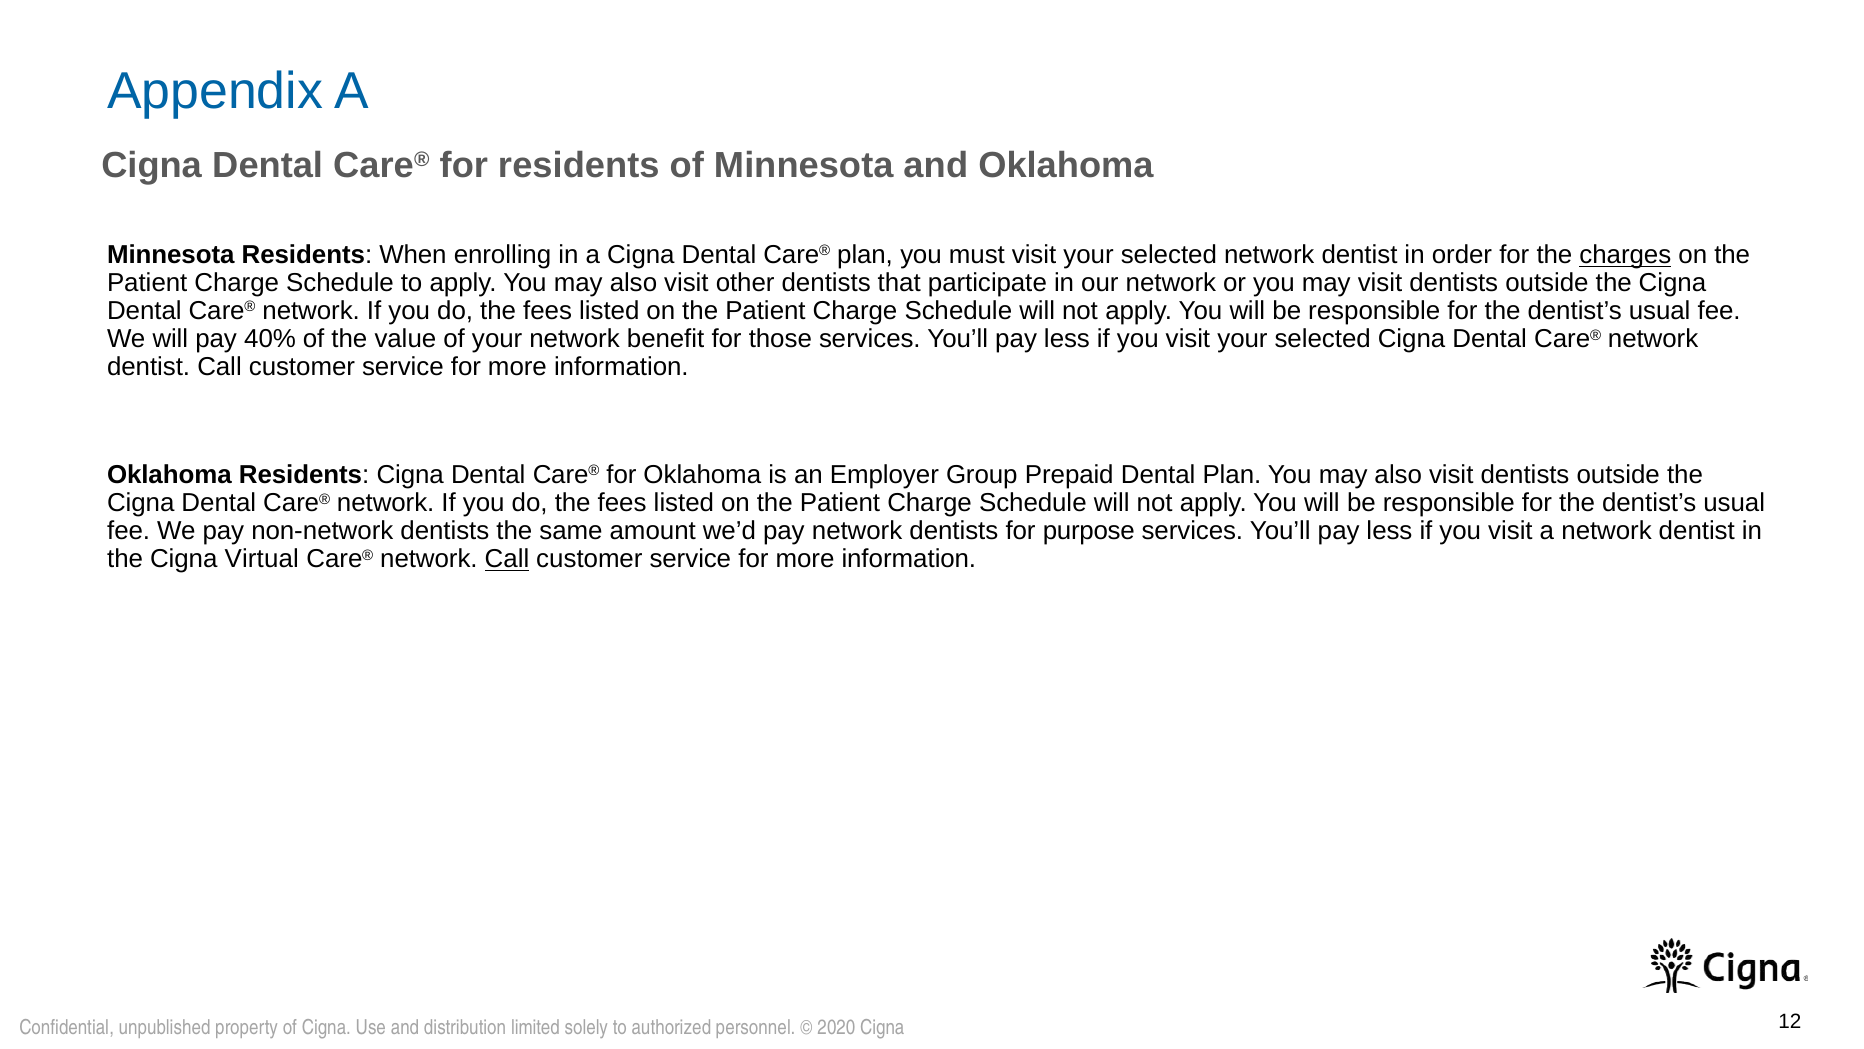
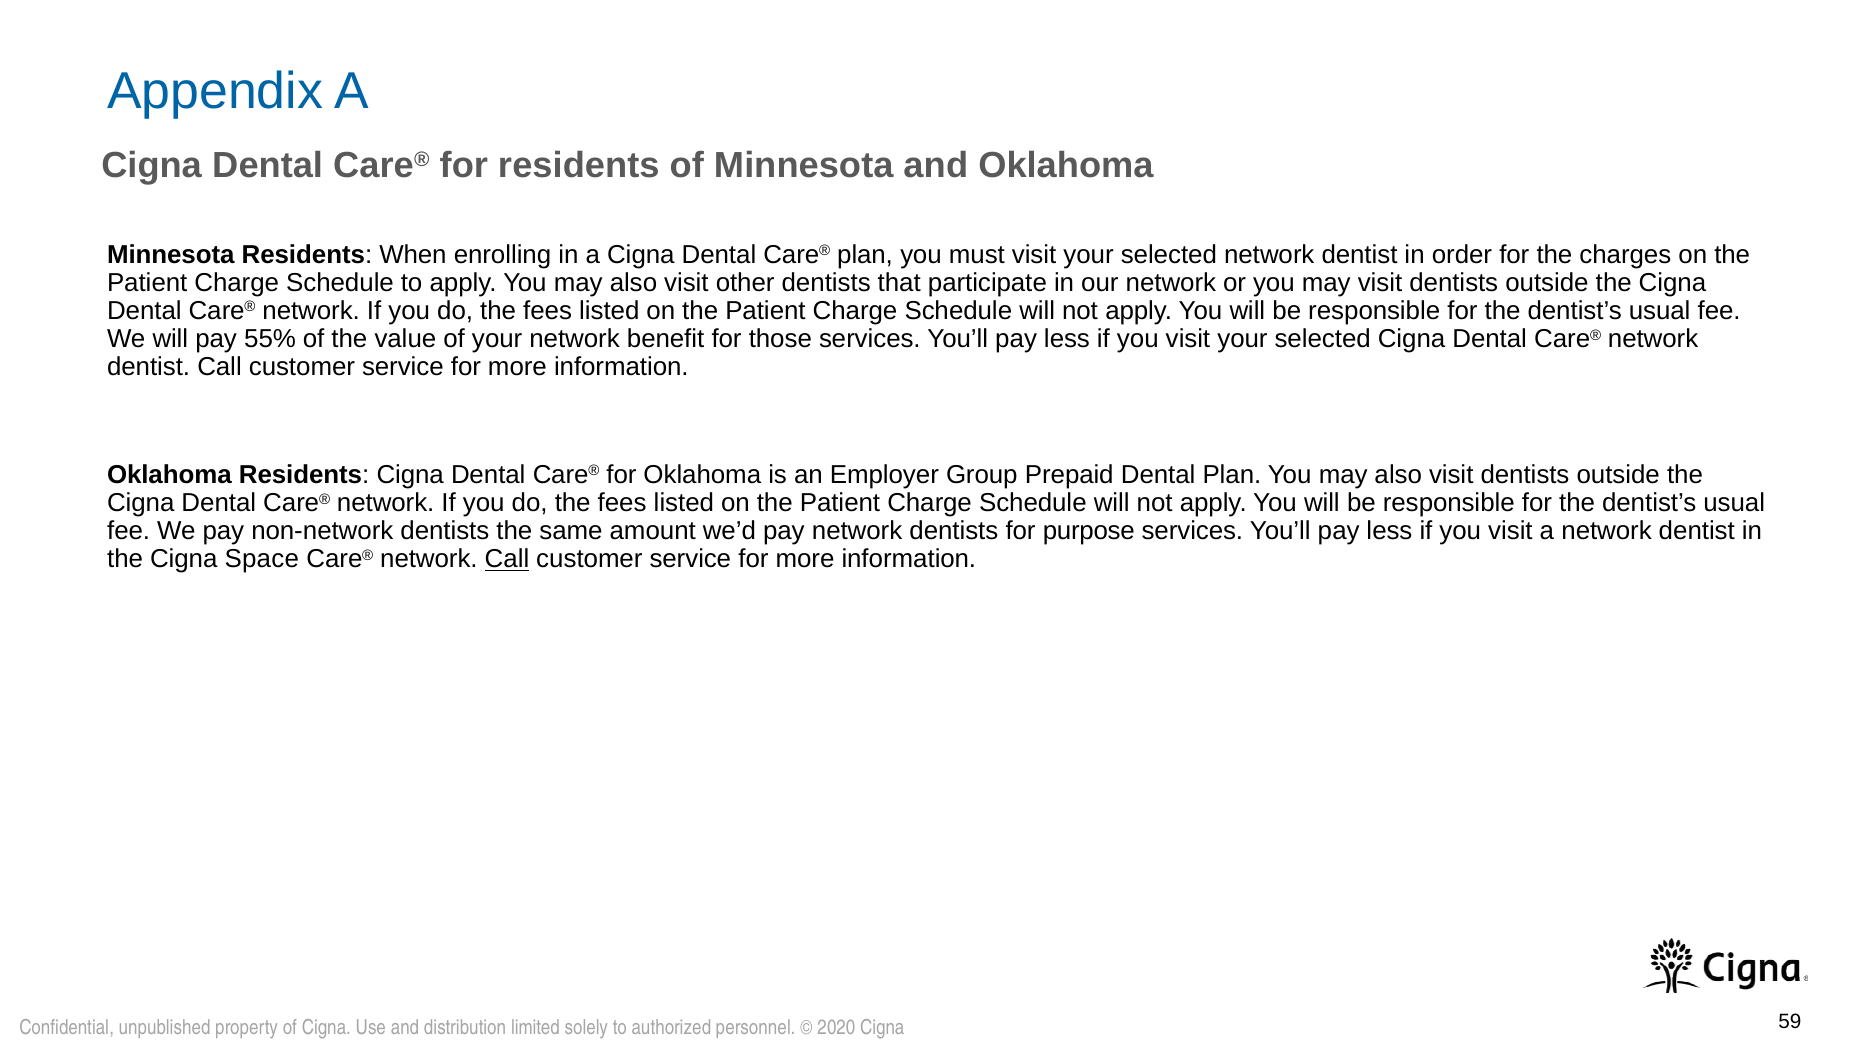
charges underline: present -> none (1625, 255)
40%: 40% -> 55% (270, 339)
Virtual: Virtual -> Space (262, 559)
12: 12 -> 59 (1790, 1021)
